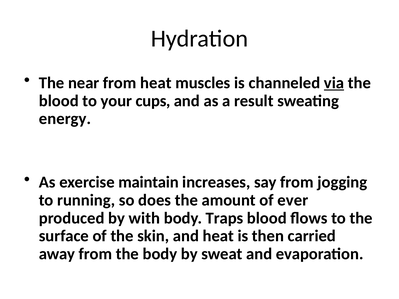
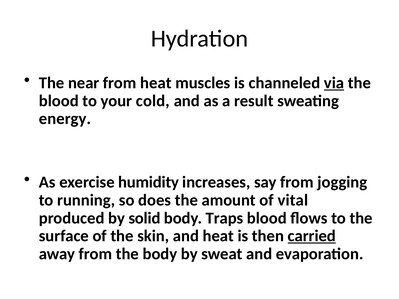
cups: cups -> cold (153, 101)
maintain: maintain -> humidity (149, 182)
ever: ever -> vital (293, 200)
with: with -> solid (144, 218)
carried underline: none -> present (312, 236)
